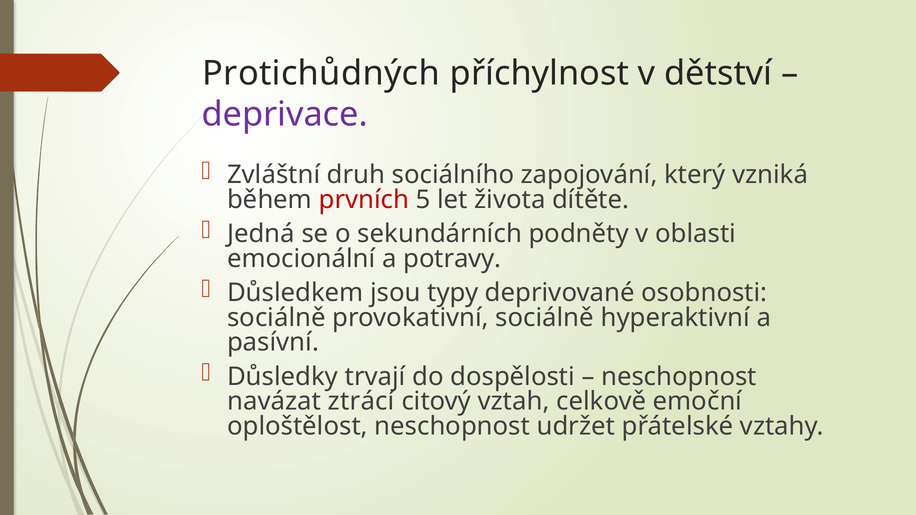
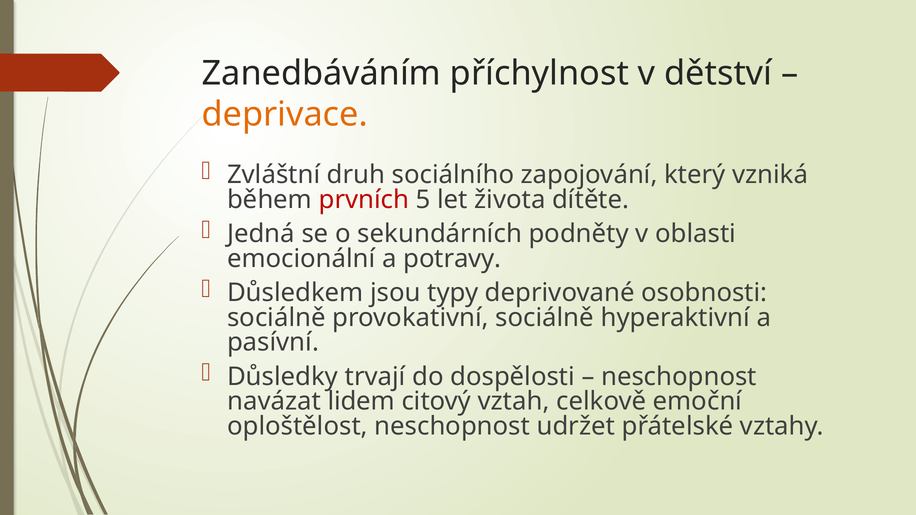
Protichůdných: Protichůdných -> Zanedbáváním (321, 73)
deprivace colour: purple -> orange (285, 115)
ztrácí: ztrácí -> lidem (361, 402)
